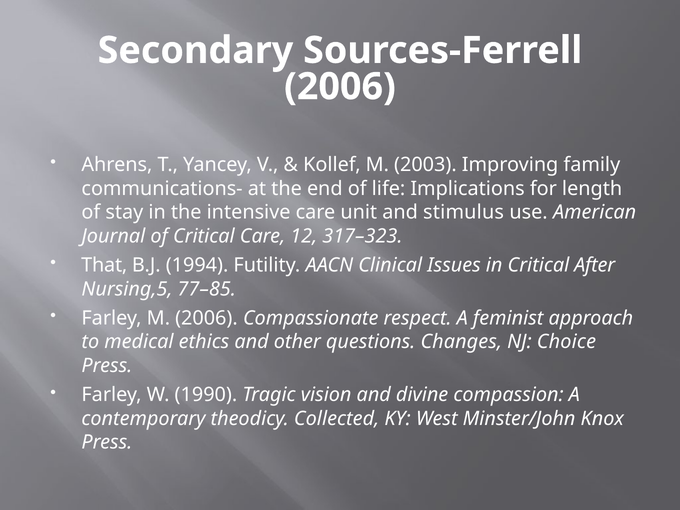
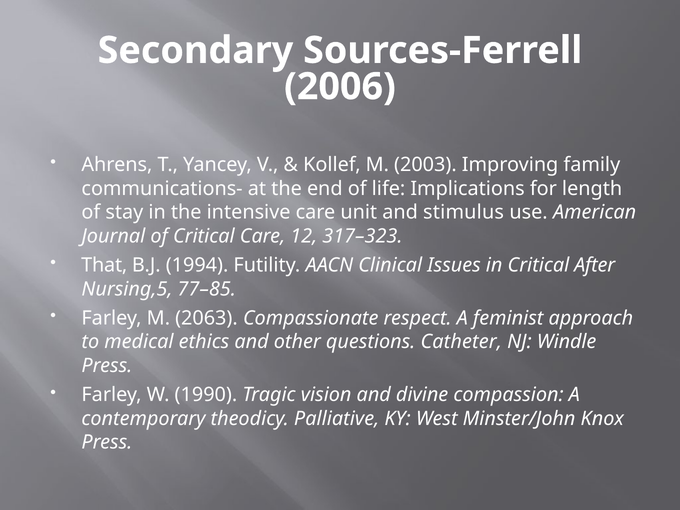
M 2006: 2006 -> 2063 (206, 318)
Changes: Changes -> Catheter (461, 342)
Choice: Choice -> Windle (567, 342)
Collected: Collected -> Palliative (337, 419)
